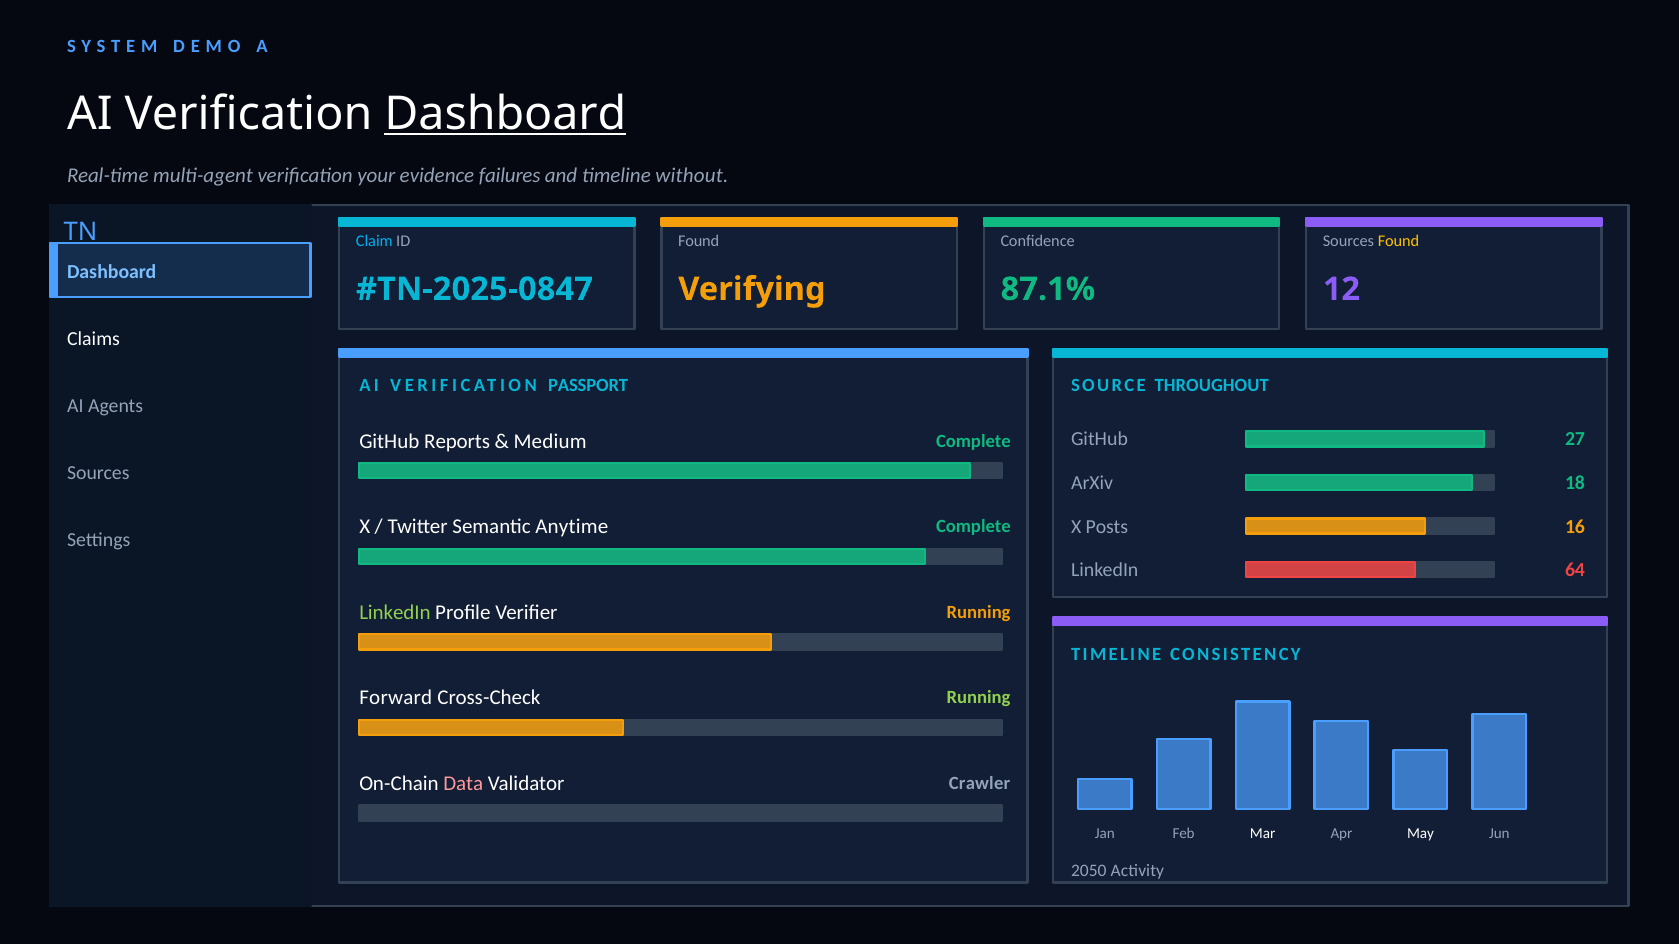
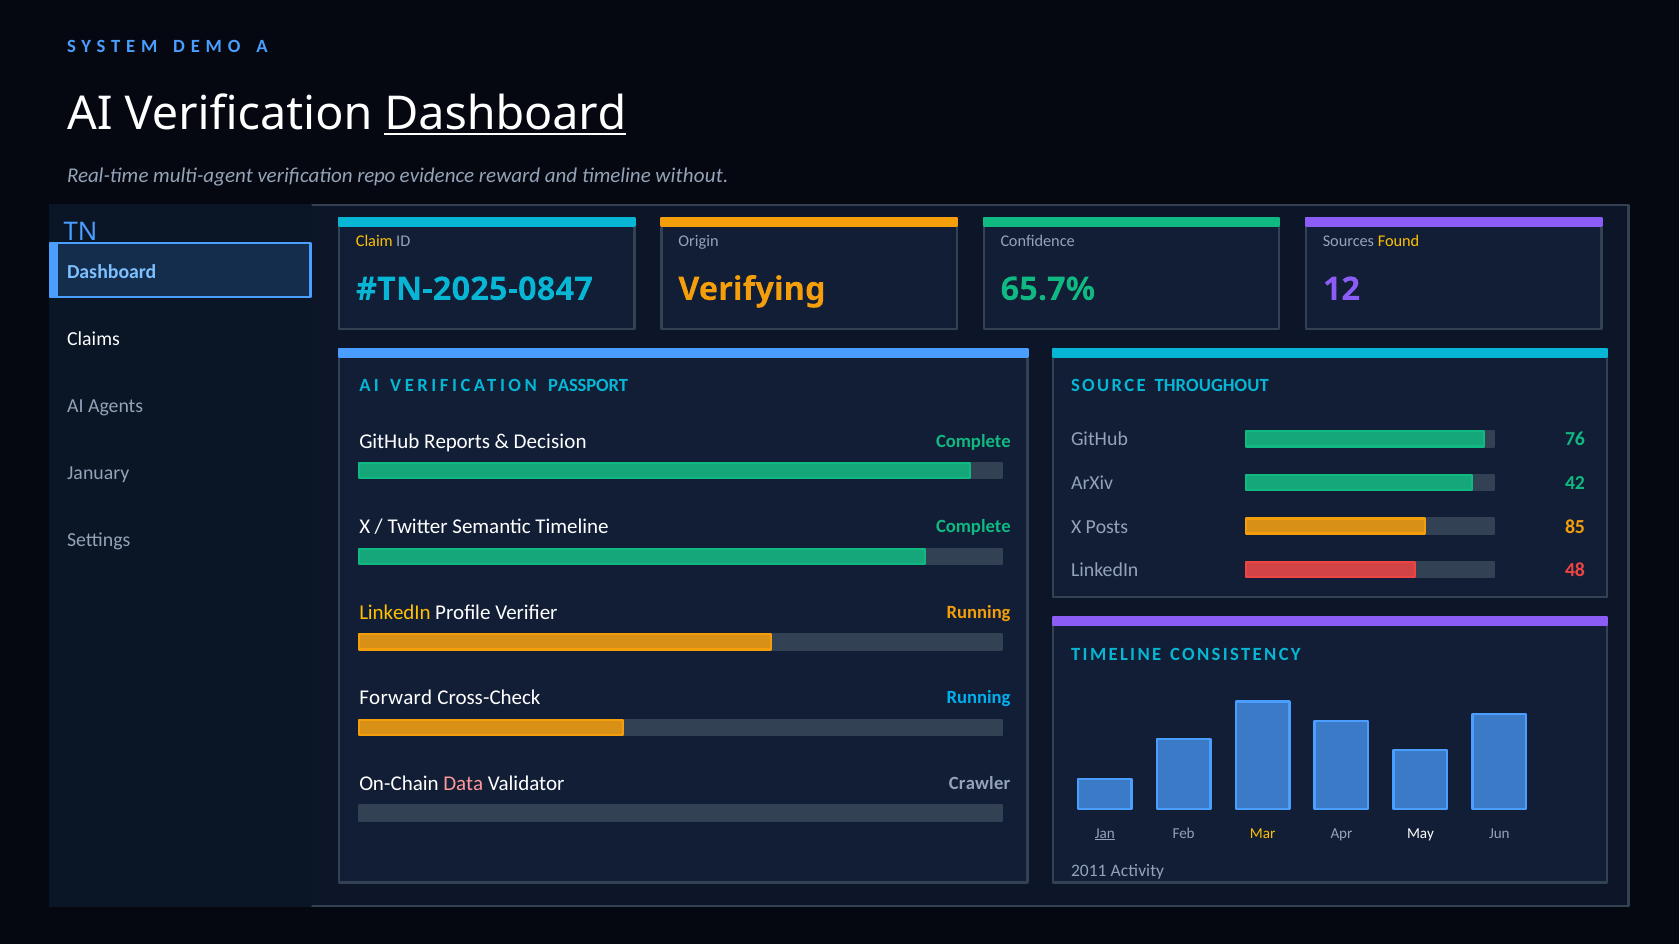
your: your -> repo (376, 176)
failures: failures -> reward (510, 176)
Claim colour: light blue -> yellow (374, 241)
Found: Found -> Origin (698, 241)
87.1%: 87.1% -> 65.7% (1048, 289)
27: 27 -> 76 (1575, 440)
Medium: Medium -> Decision (550, 441)
Sources: Sources -> January (98, 473)
18: 18 -> 42 (1575, 483)
Semantic Anytime: Anytime -> Timeline (572, 527)
16: 16 -> 85 (1575, 527)
64: 64 -> 48 (1575, 571)
LinkedIn colour: light green -> yellow (395, 613)
Running colour: light green -> light blue (979, 698)
Jan underline: none -> present (1105, 834)
Mar colour: white -> yellow (1263, 834)
2050: 2050 -> 2011 (1089, 871)
